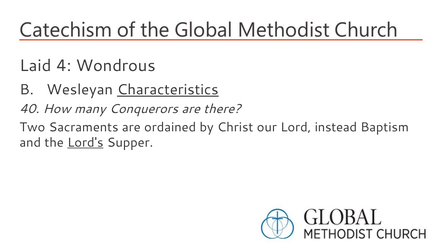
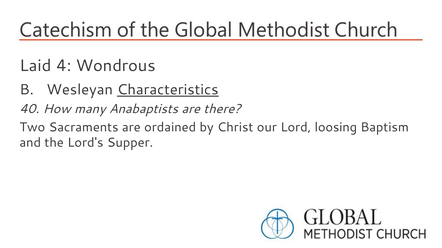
Conquerors: Conquerors -> Anabaptists (144, 109)
instead: instead -> loosing (336, 127)
Lord's underline: present -> none (85, 143)
